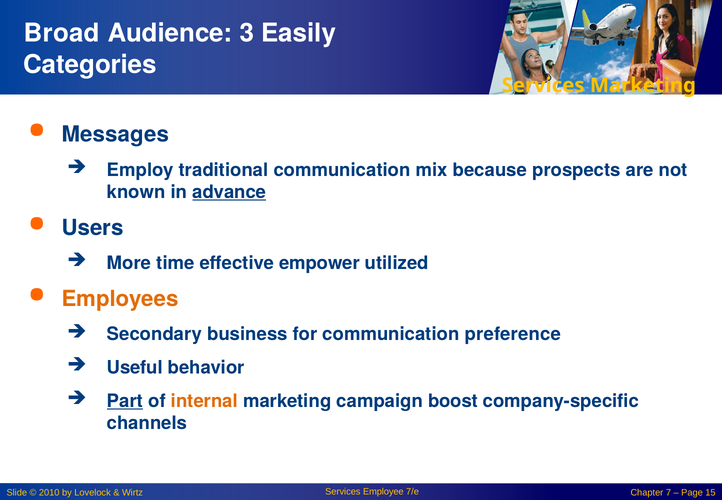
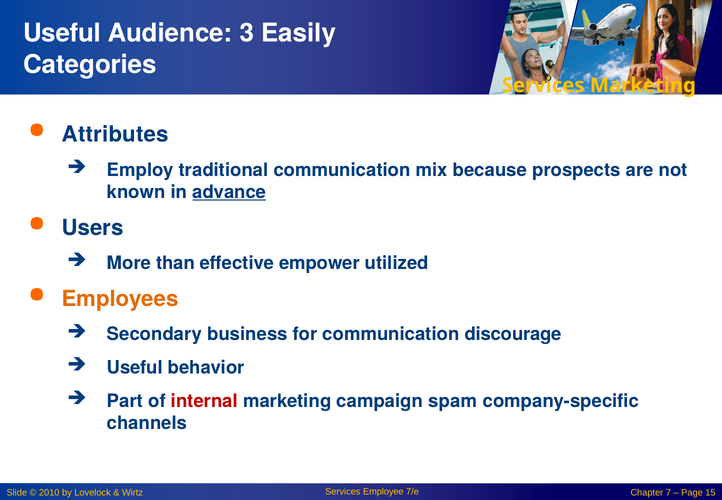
Broad: Broad -> Useful (62, 33)
Messages: Messages -> Attributes (115, 135)
time: time -> than (176, 263)
preference: preference -> discourage (513, 334)
Part underline: present -> none (125, 401)
internal colour: orange -> red (204, 401)
boost: boost -> spam (453, 401)
